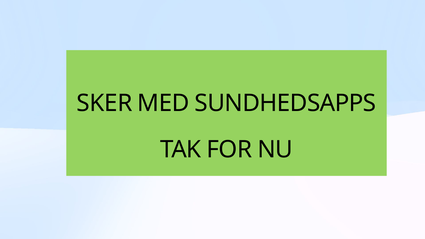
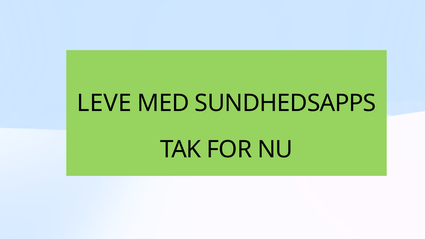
SKER: SKER -> LEVE (104, 103)
